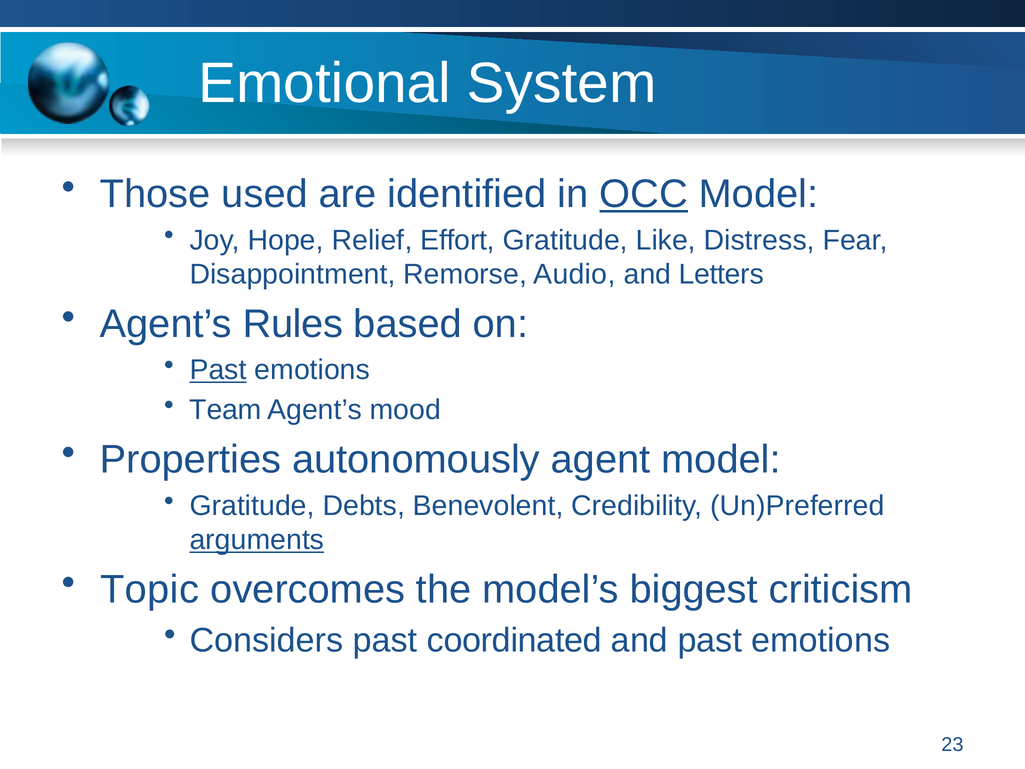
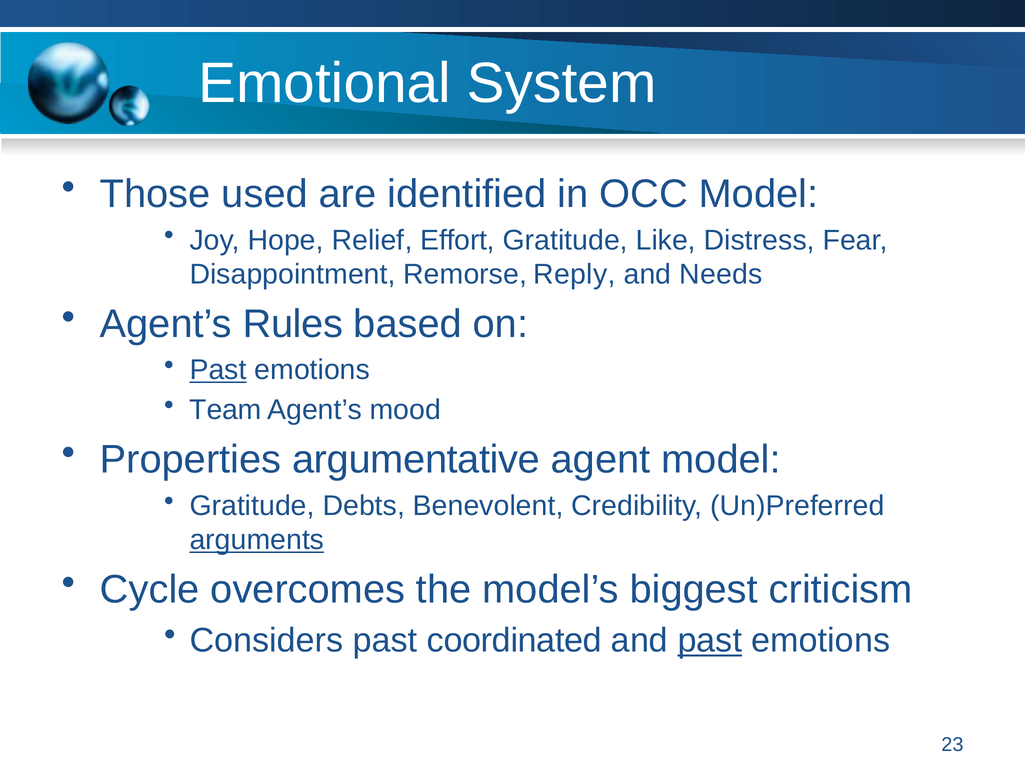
OCC underline: present -> none (644, 194)
Audio: Audio -> Reply (574, 274)
Letters: Letters -> Needs (721, 274)
autonomously: autonomously -> argumentative (416, 460)
Topic: Topic -> Cycle (150, 590)
past underline: none -> present (710, 640)
